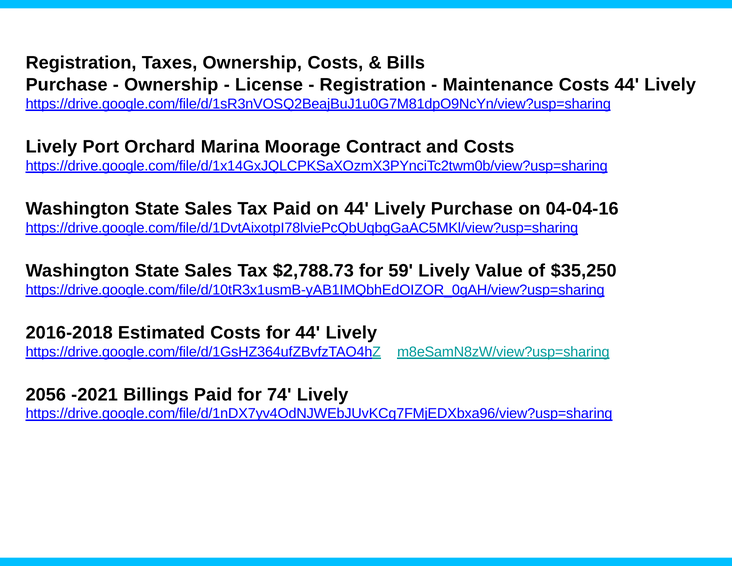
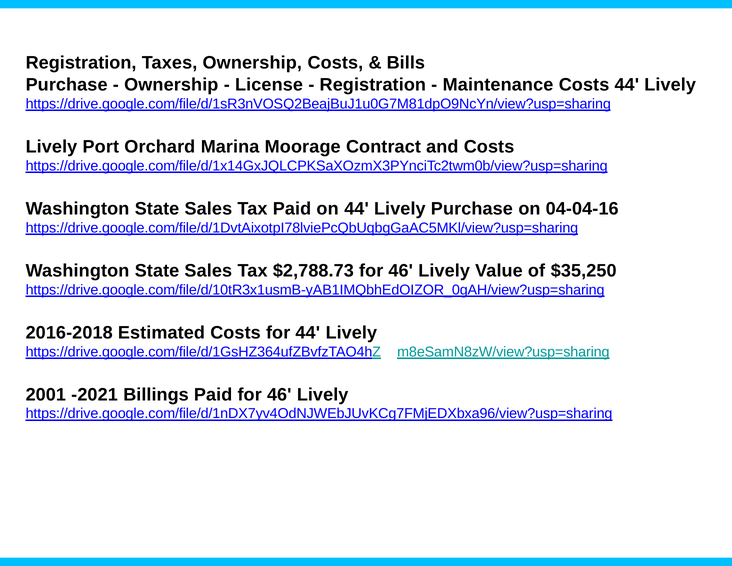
$2,788.73 for 59: 59 -> 46 (401, 271)
2056: 2056 -> 2001 (46, 394)
Paid for 74: 74 -> 46 (279, 394)
